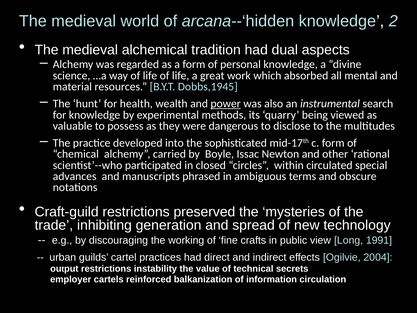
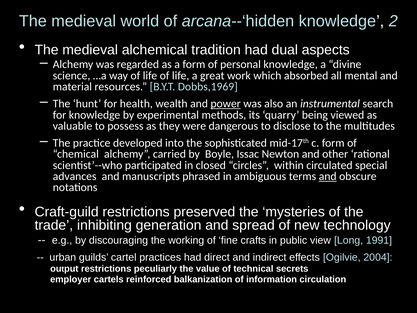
Dobbs,1945: Dobbs,1945 -> Dobbs,1969 (208, 87)
and underline: none -> present (328, 176)
instability: instability -> peculiarly (155, 268)
